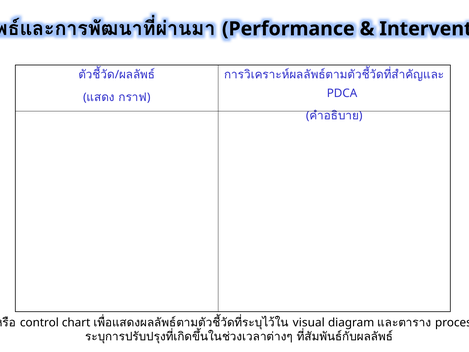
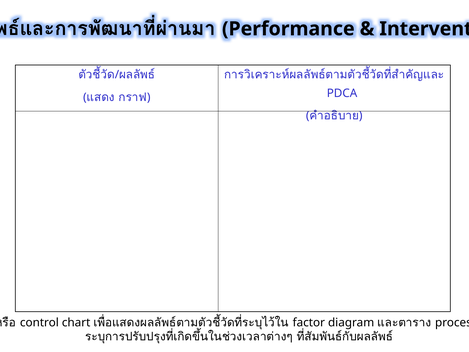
visual: visual -> factor (309, 322)
